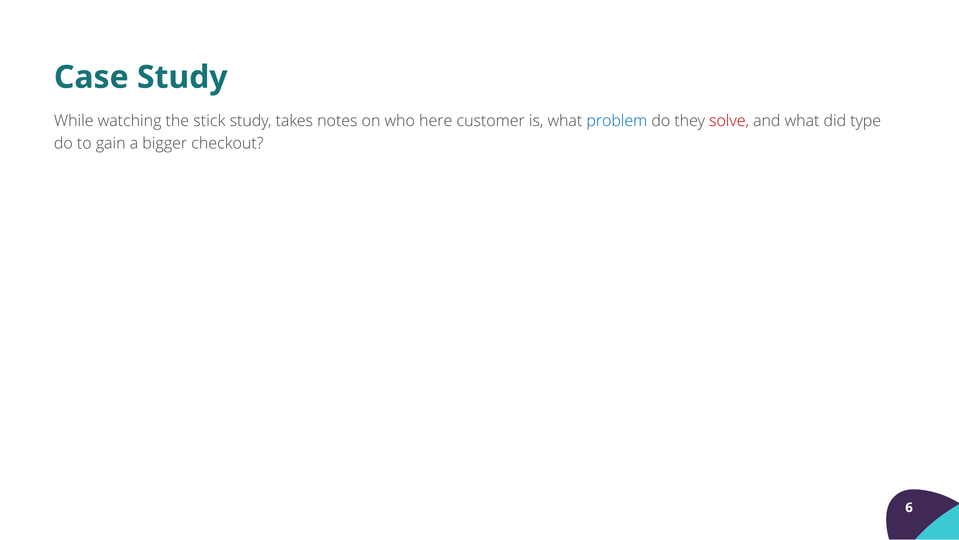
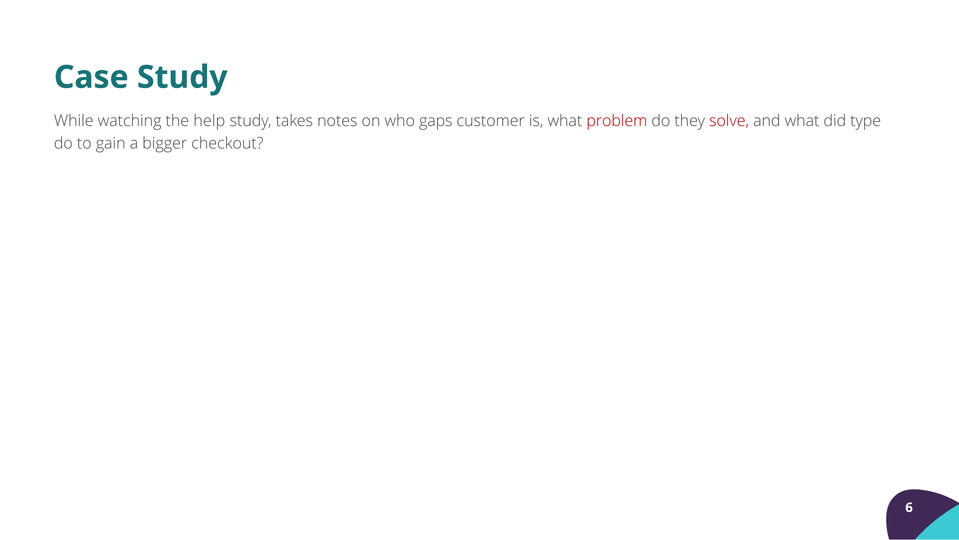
stick: stick -> help (209, 121)
here: here -> gaps (436, 121)
problem colour: blue -> red (617, 121)
